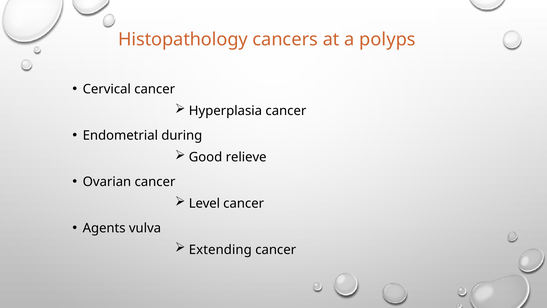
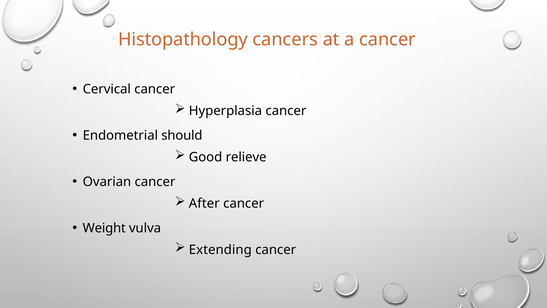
a polyps: polyps -> cancer (388, 39)
during: during -> should (182, 135)
Level: Level -> After (204, 203)
Agents: Agents -> Weight (104, 228)
